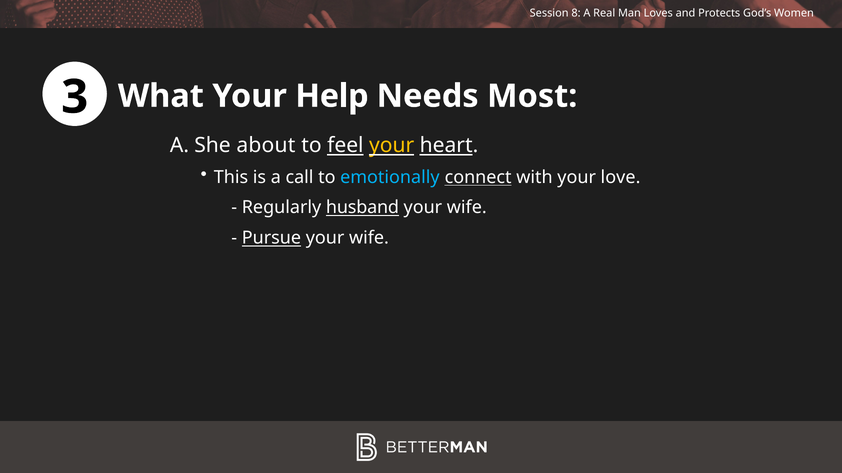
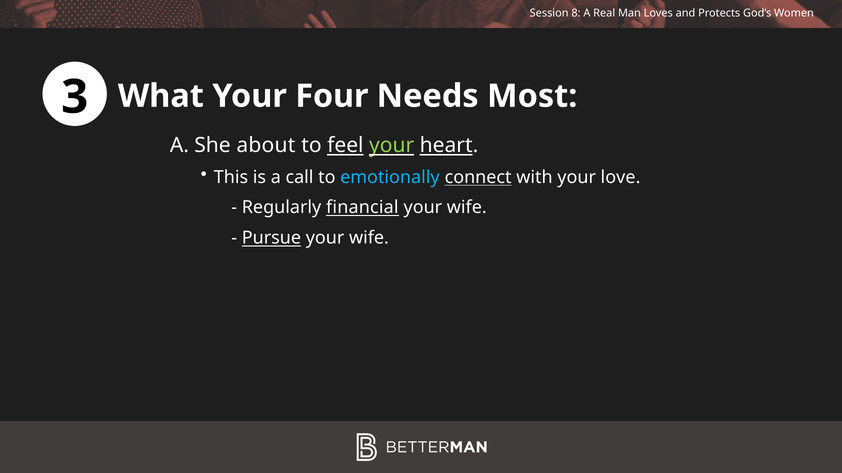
Help: Help -> Four (332, 96)
your colour: yellow -> light green (392, 145)
husband: husband -> financial (362, 208)
